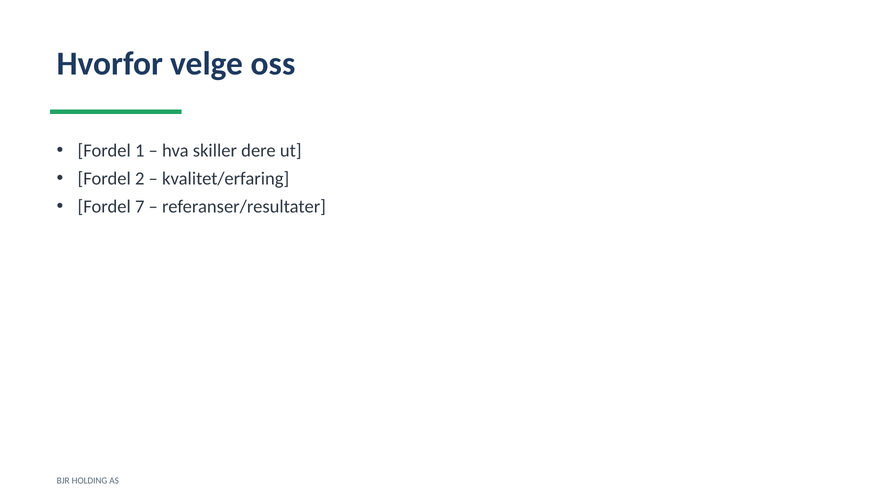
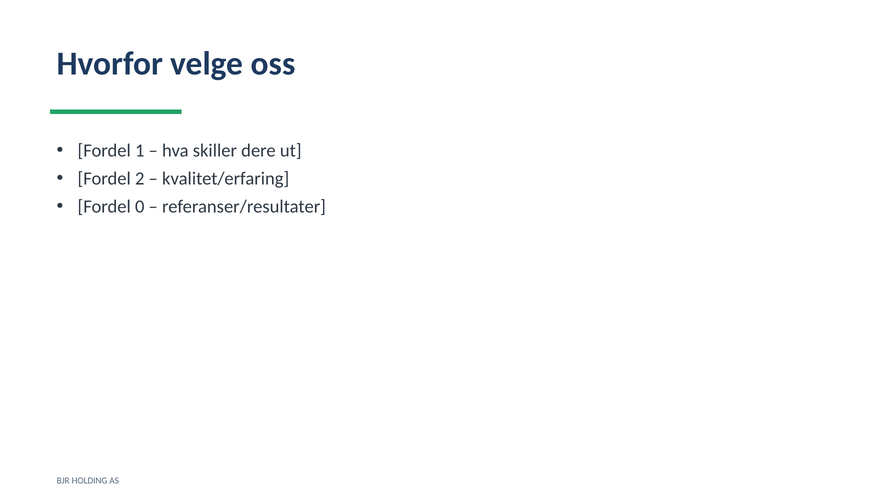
7: 7 -> 0 (140, 207)
